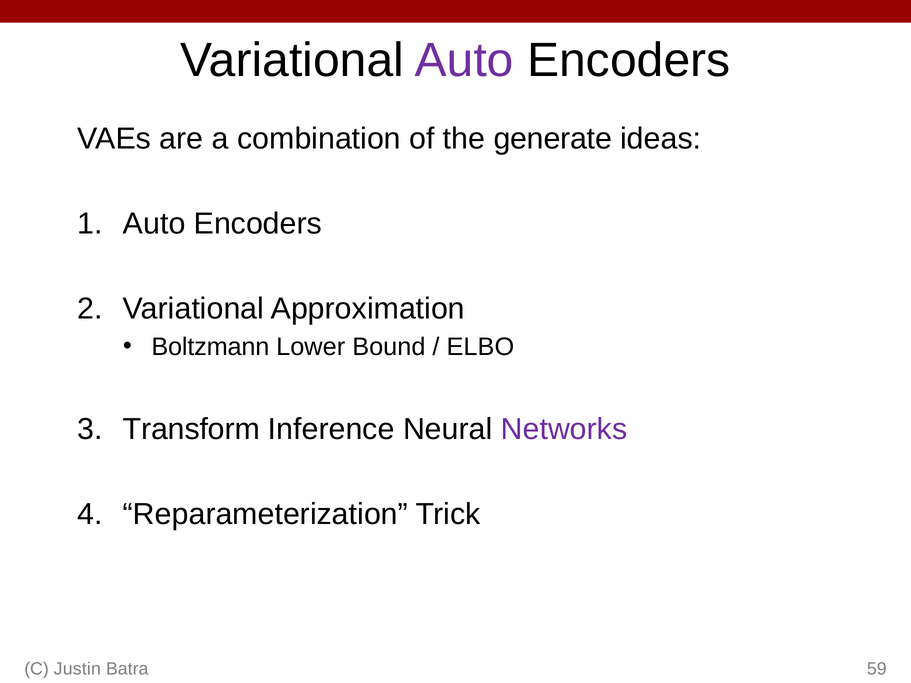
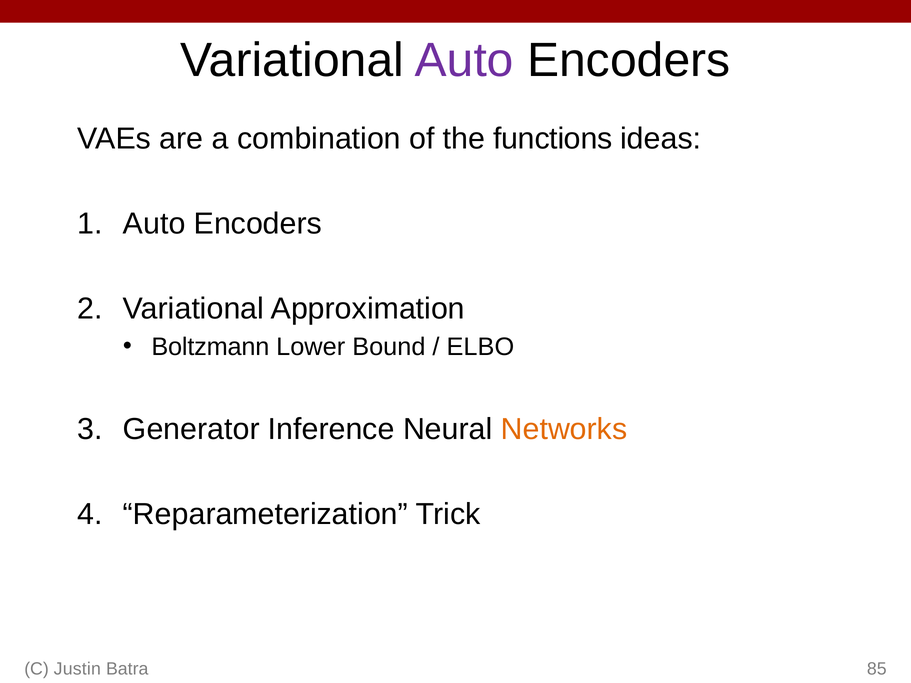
generate: generate -> functions (553, 139)
Transform: Transform -> Generator (191, 429)
Networks colour: purple -> orange (564, 429)
59: 59 -> 85 (877, 669)
